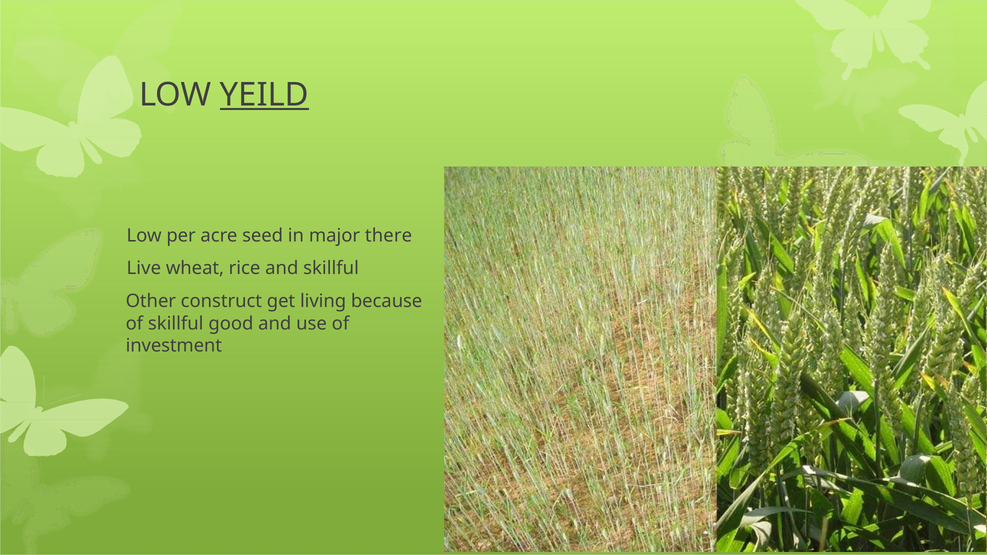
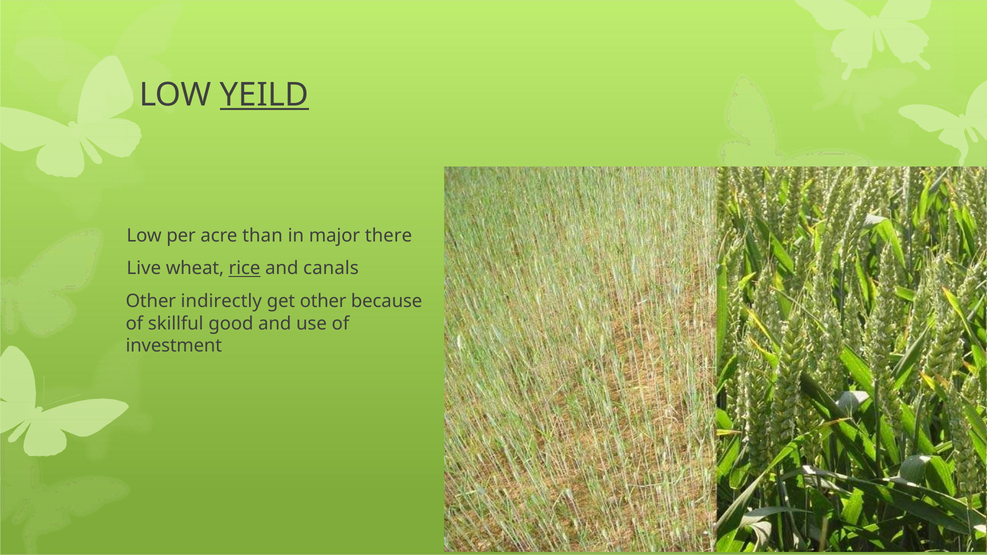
seed: seed -> than (262, 236)
rice underline: none -> present (245, 268)
and skillful: skillful -> canals (331, 268)
construct: construct -> indirectly (221, 301)
get living: living -> other (323, 301)
